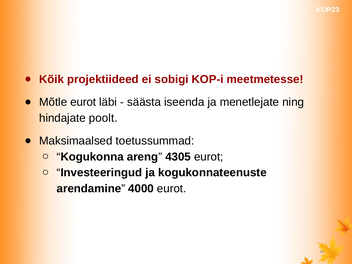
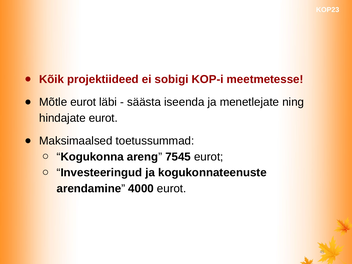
hindajate poolt: poolt -> eurot (103, 118)
4305: 4305 -> 7545 (178, 157)
